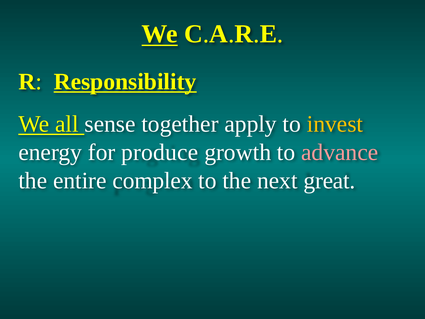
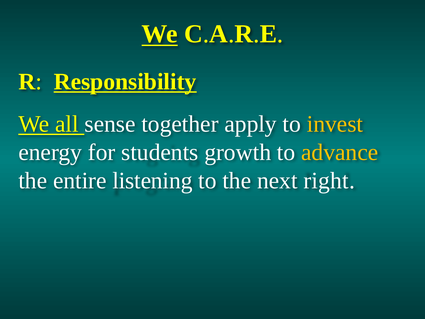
produce: produce -> students (160, 152)
advance colour: pink -> yellow (340, 152)
complex: complex -> listening (152, 181)
great: great -> right (329, 181)
